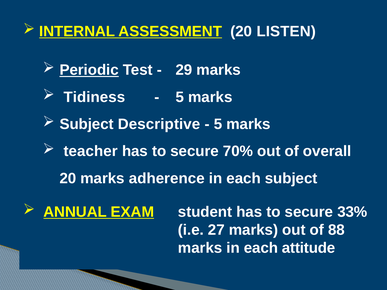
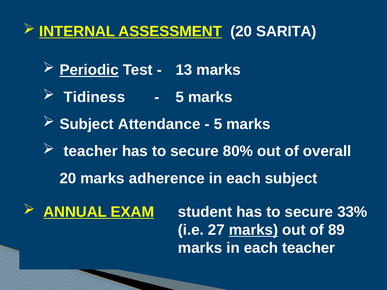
LISTEN: LISTEN -> SARITA (286, 31)
29: 29 -> 13 (184, 70)
Descriptive: Descriptive -> Attendance (159, 124)
70%: 70% -> 80% (238, 151)
marks underline: none -> present (253, 230)
88: 88 -> 89 (336, 230)
each attitude: attitude -> teacher (309, 248)
